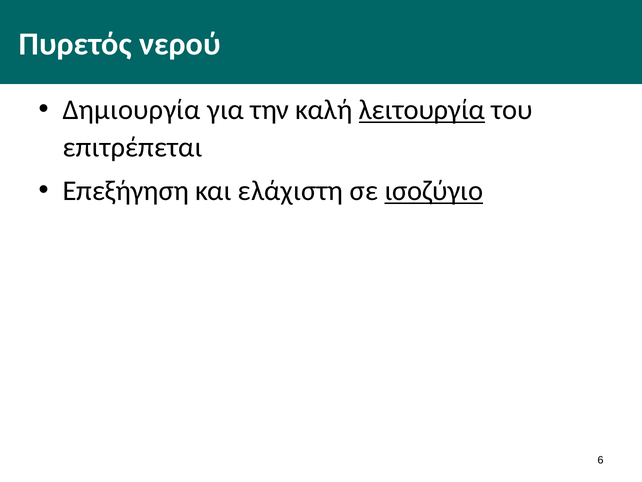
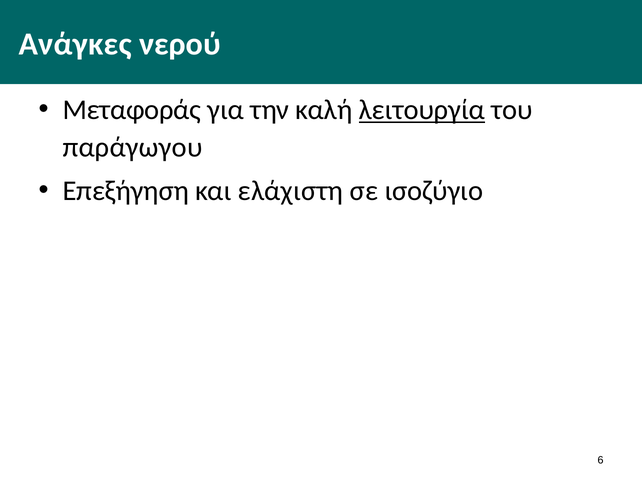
Πυρετός: Πυρετός -> Ανάγκες (75, 44)
Δημιουργία: Δημιουργία -> Μεταφοράς (132, 110)
επιτρέπεται: επιτρέπεται -> παράγωγου (133, 147)
ισοζύγιο underline: present -> none (434, 191)
